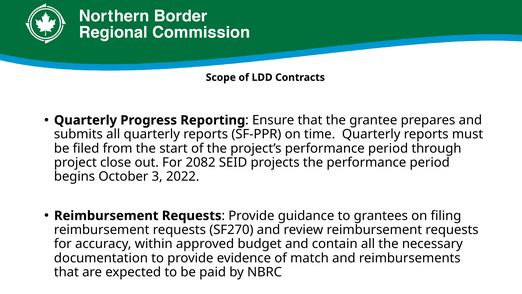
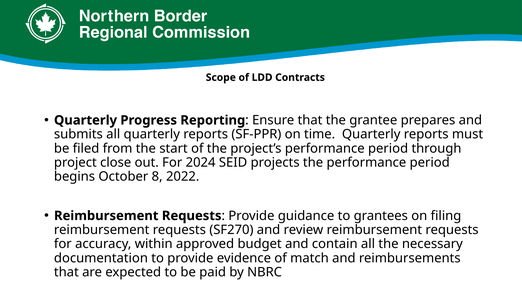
2082: 2082 -> 2024 (201, 162)
3: 3 -> 8 (157, 176)
